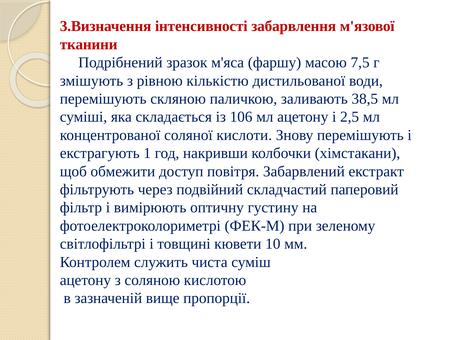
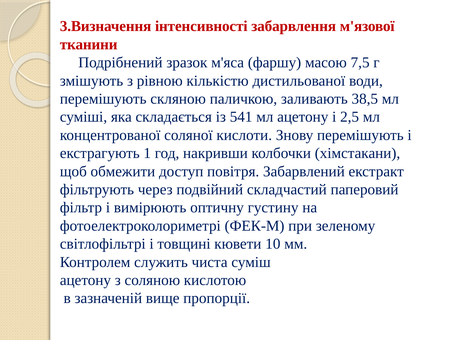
106: 106 -> 541 (241, 117)
